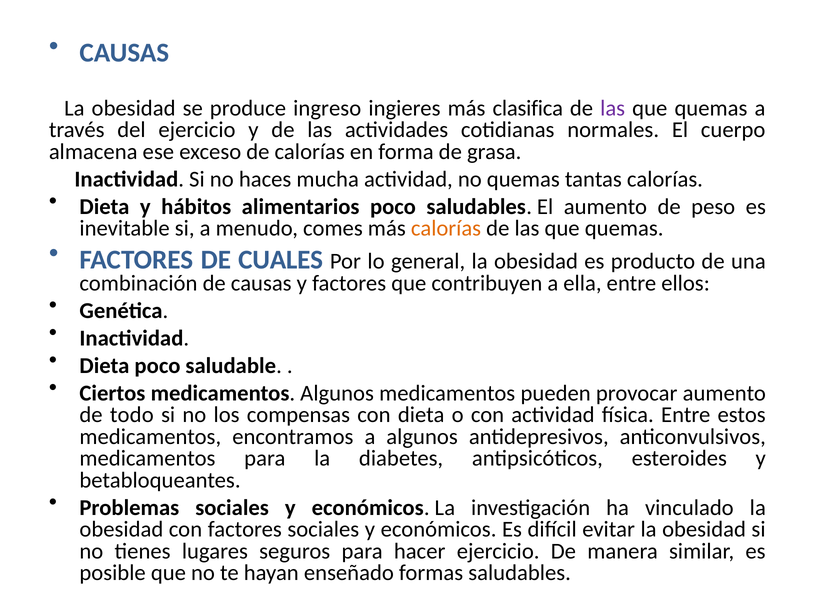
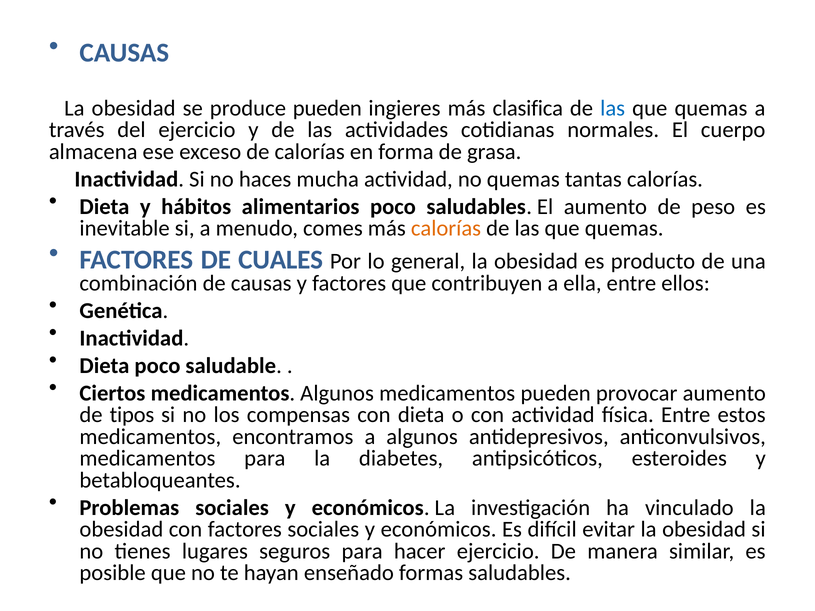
produce ingreso: ingreso -> pueden (327, 108)
las colour: purple -> blue (613, 108)
todo: todo -> tipos (132, 415)
